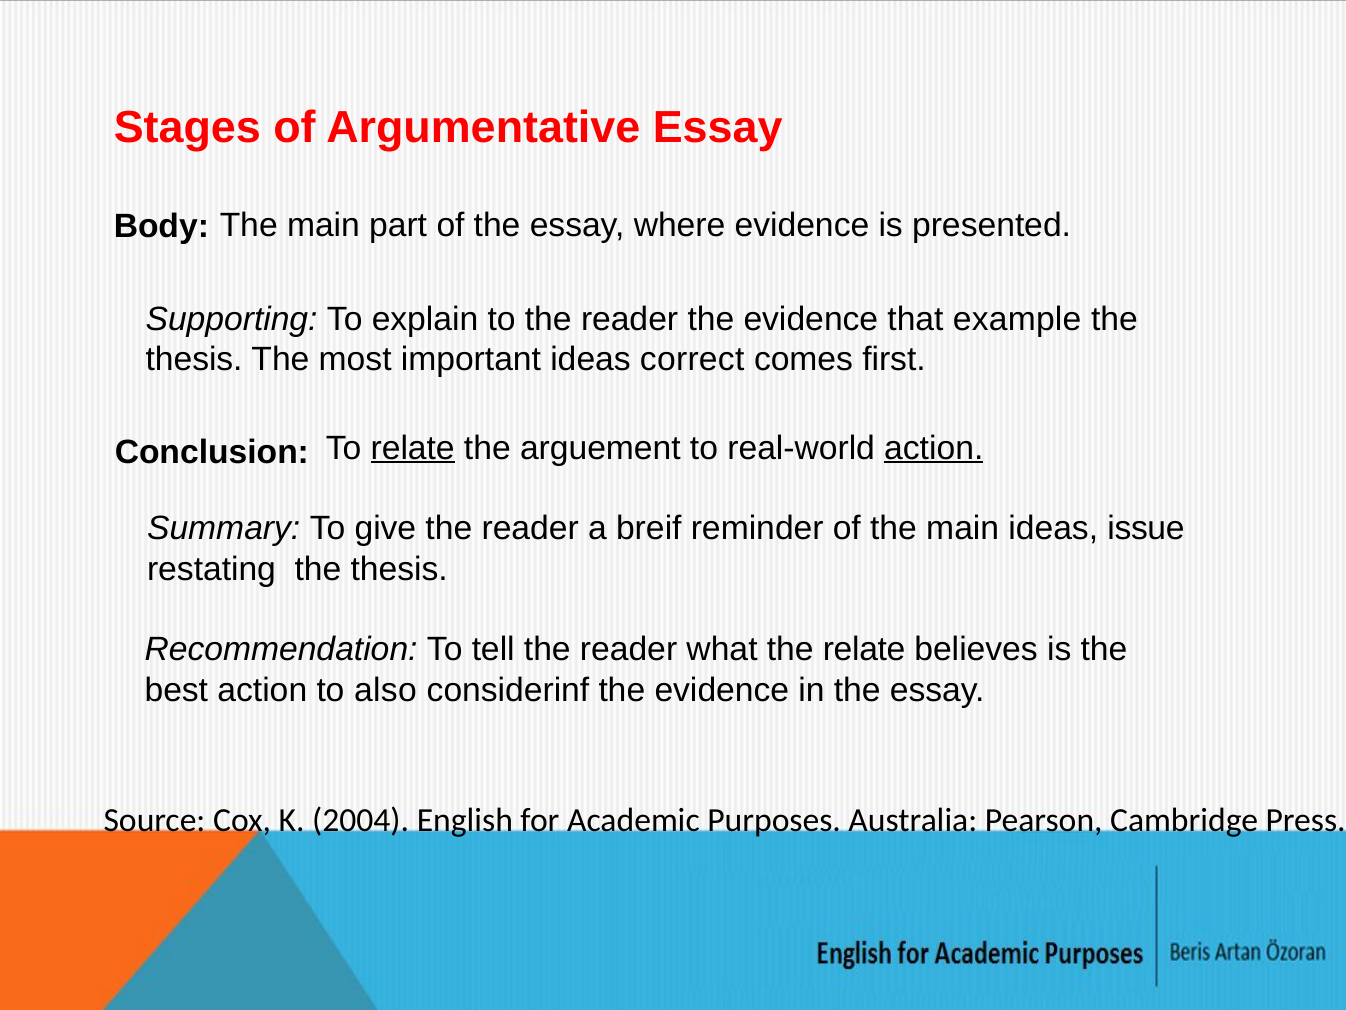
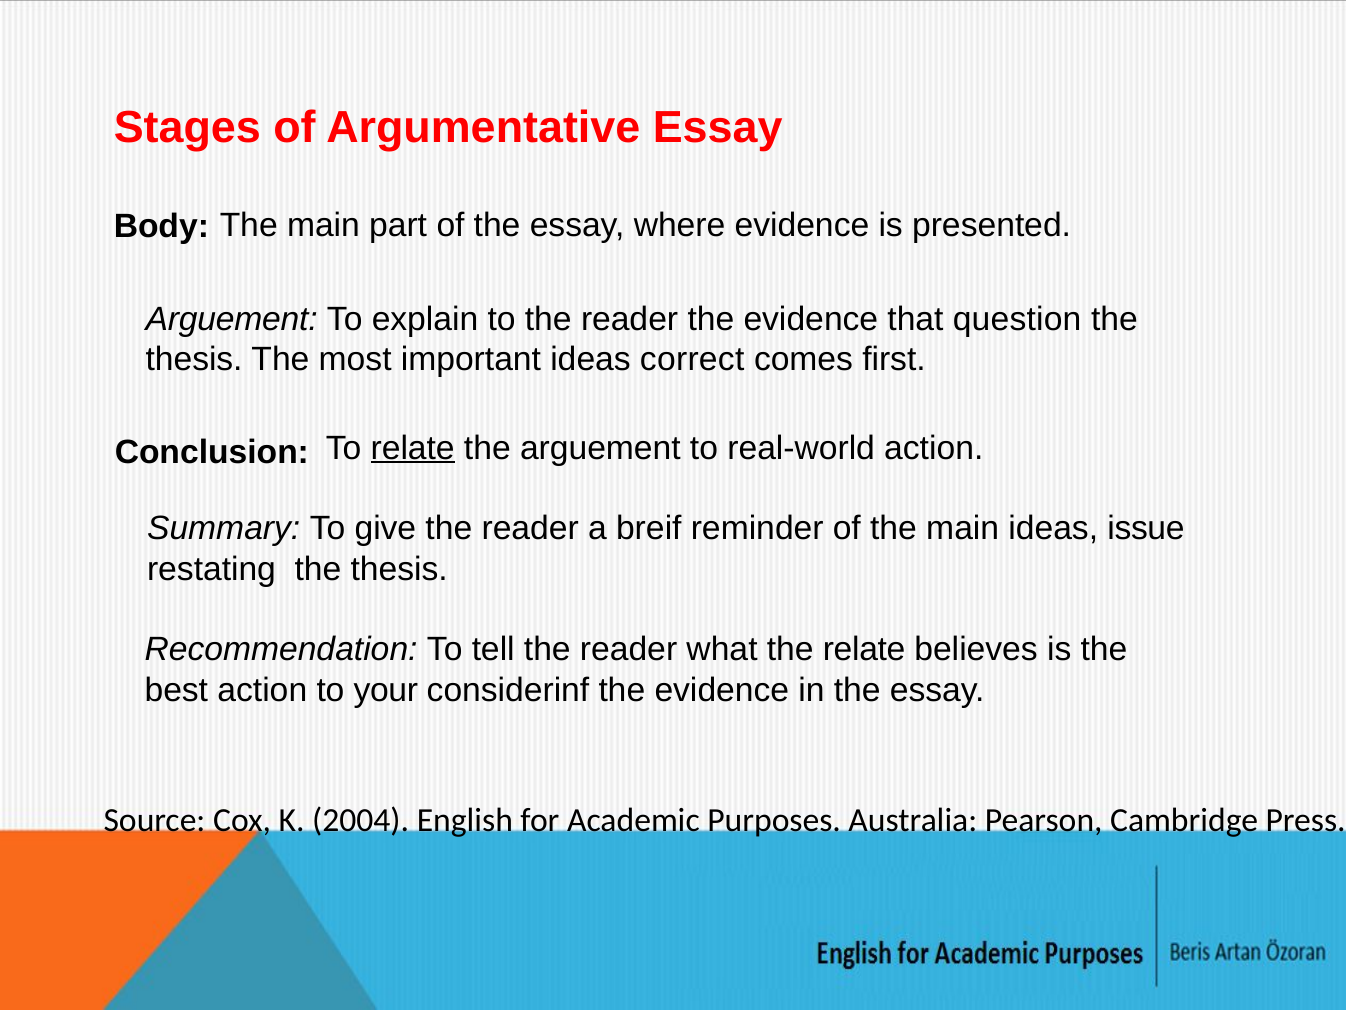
Supporting: Supporting -> Arguement (232, 319)
example: example -> question (1017, 319)
action underline: present -> none (934, 448)
also: also -> your (386, 690)
